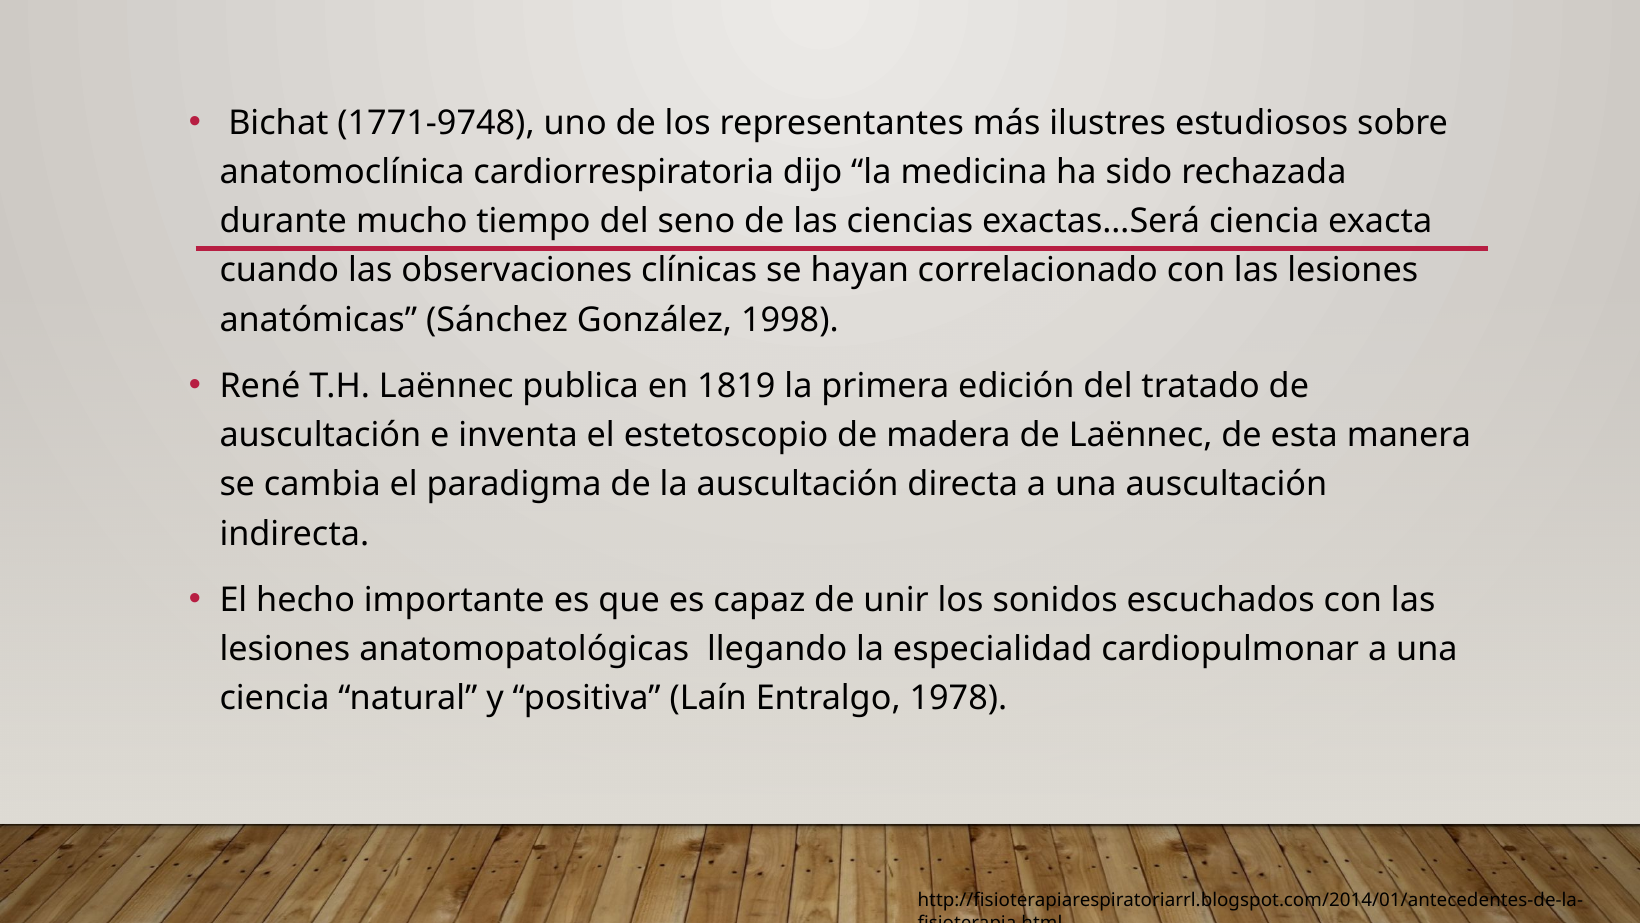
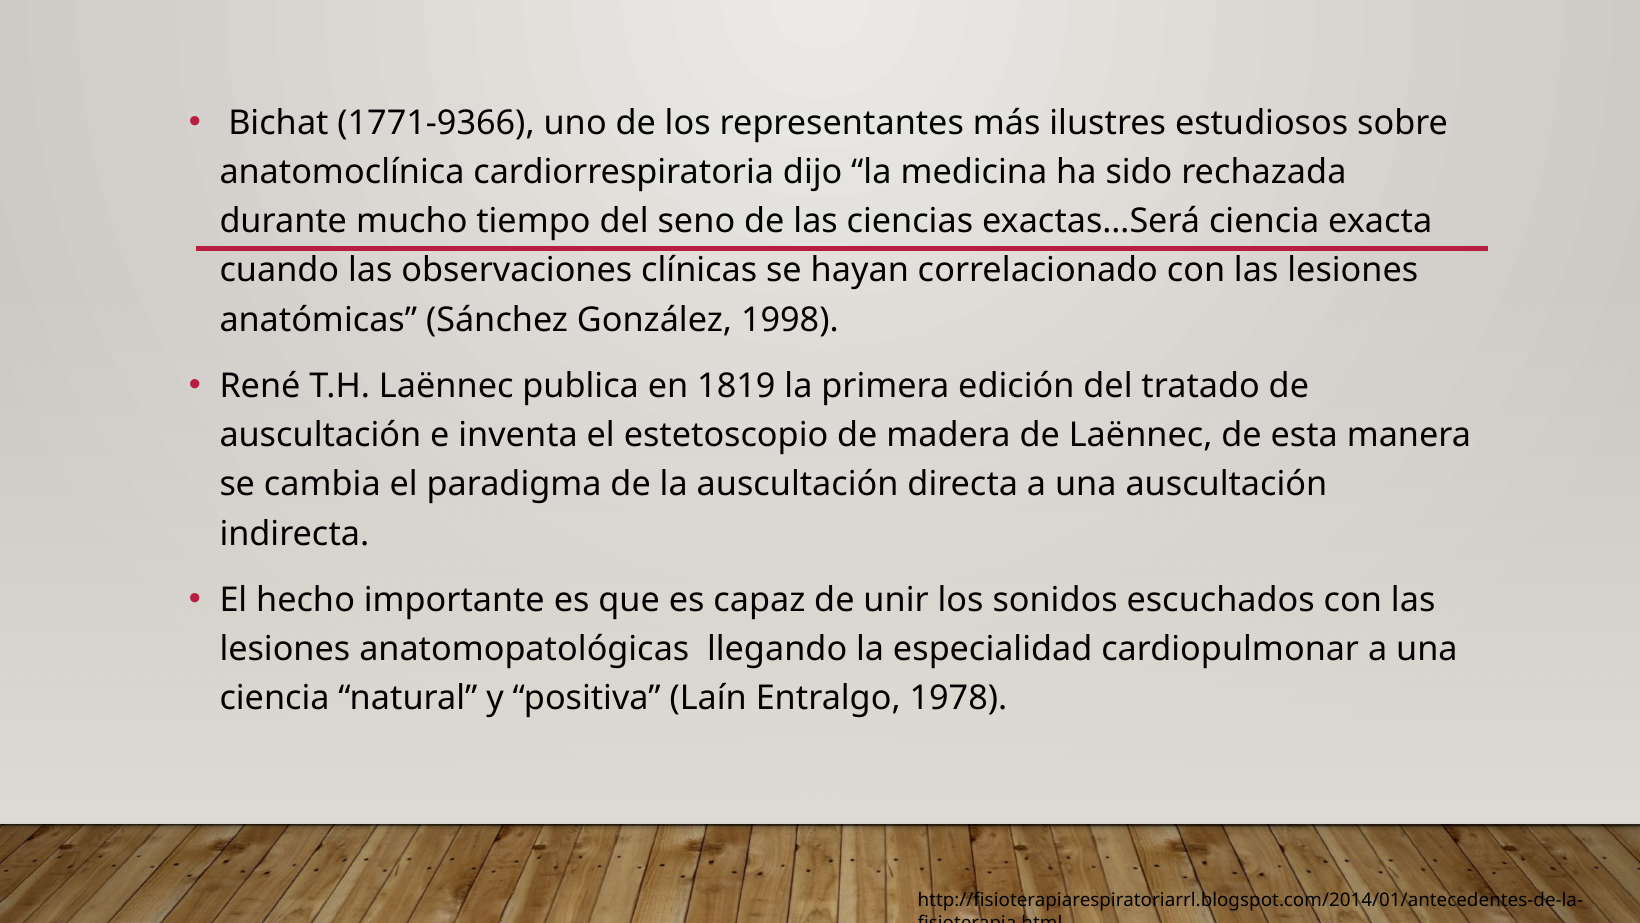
1771-9748: 1771-9748 -> 1771-9366 (436, 123)
